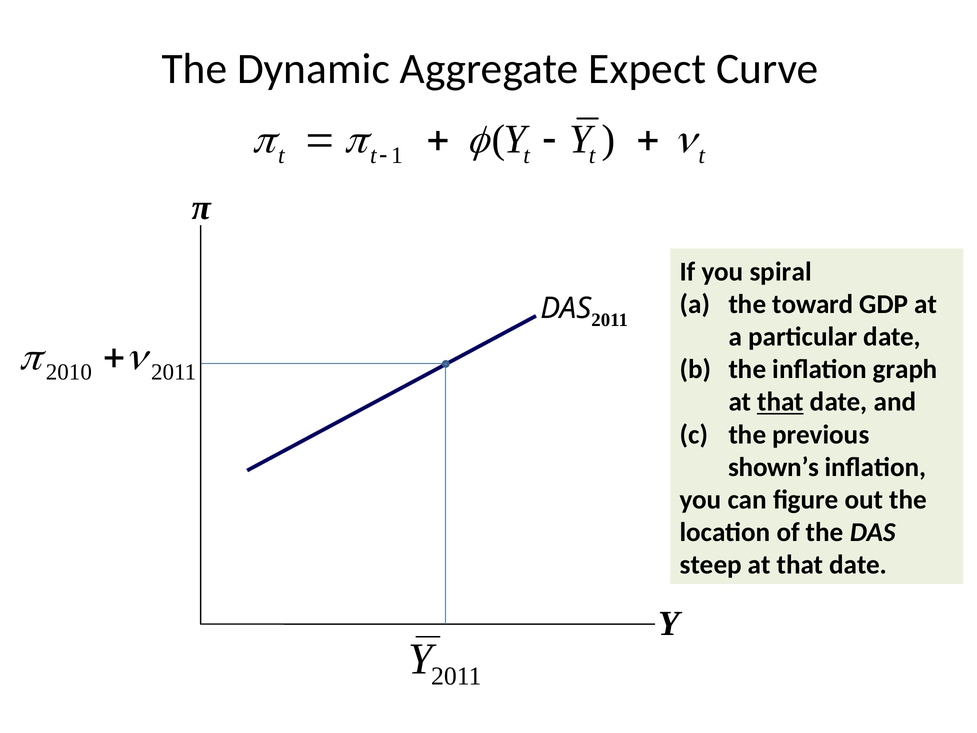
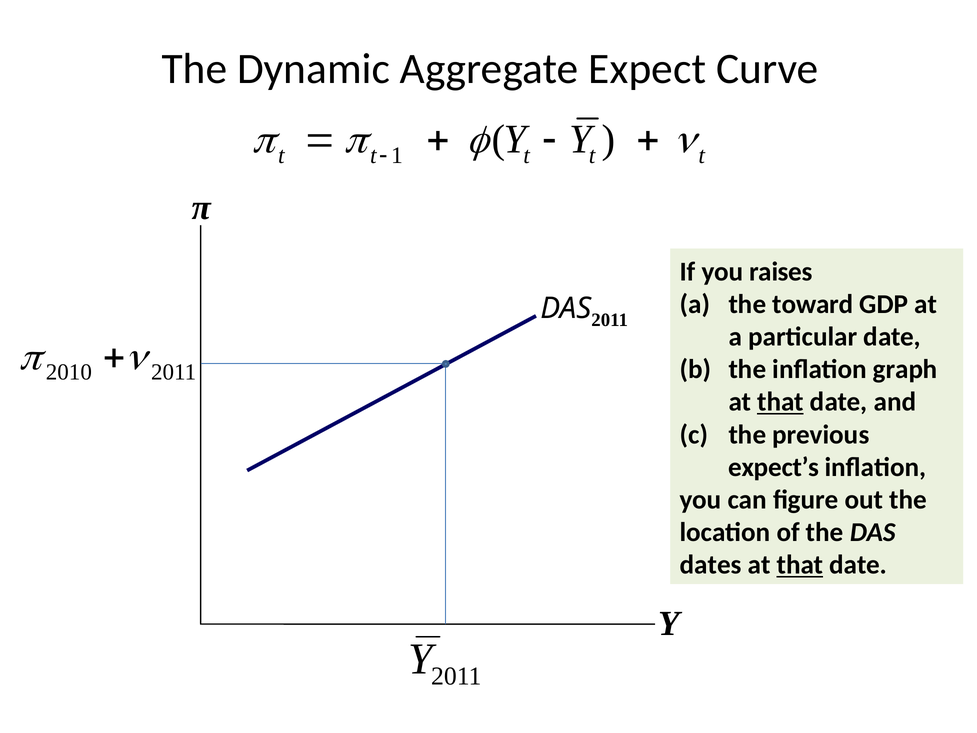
spiral: spiral -> raises (781, 272)
shown’s: shown’s -> expect’s (774, 467)
steep: steep -> dates (711, 565)
that underline: none -> present (800, 565)
